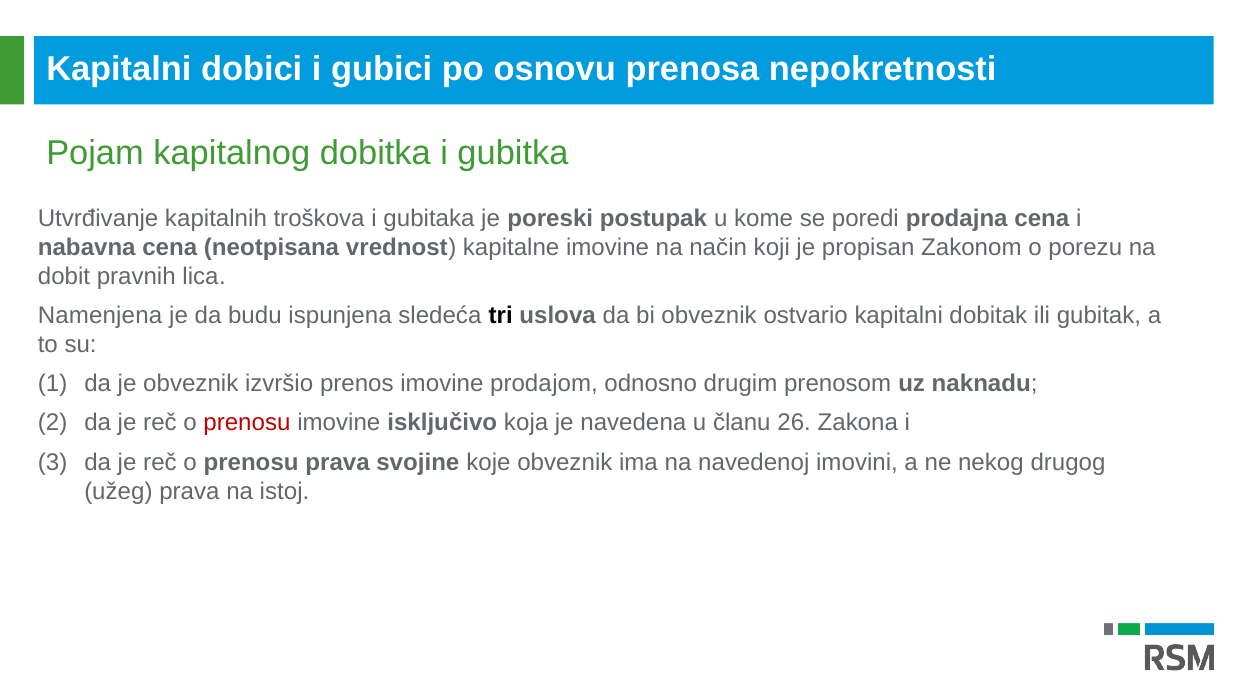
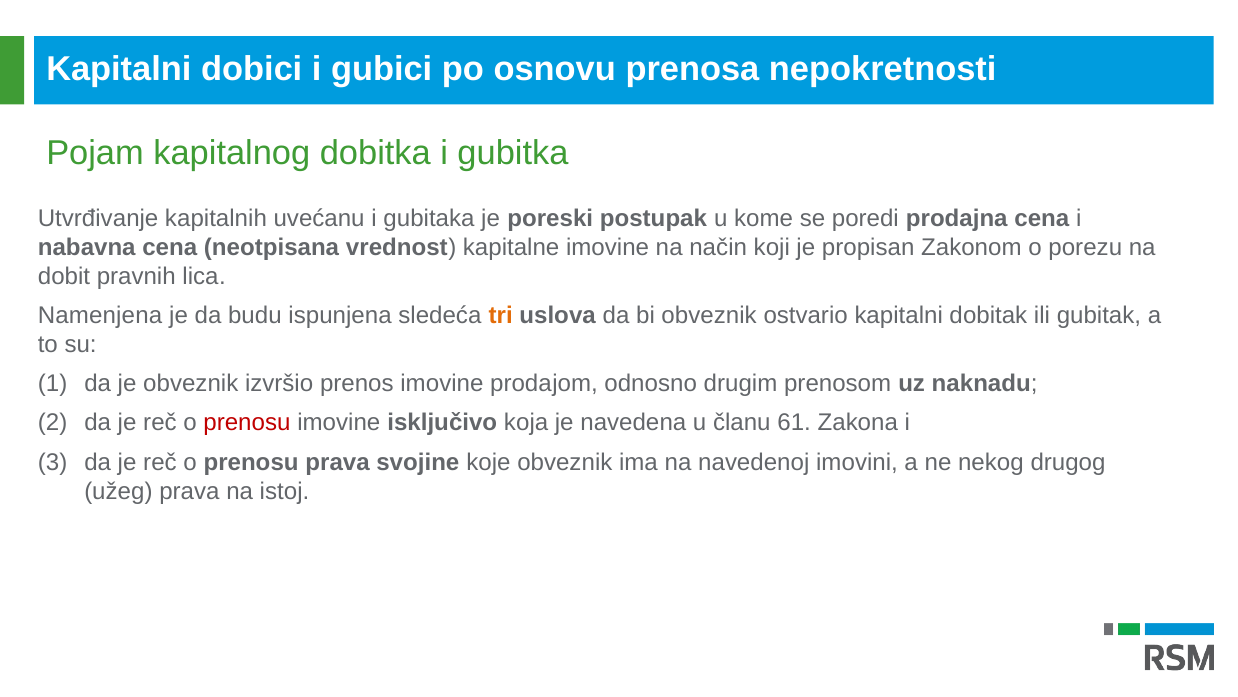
troškova: troškova -> uvećanu (319, 218)
tri colour: black -> orange (501, 315)
26: 26 -> 61 (794, 423)
